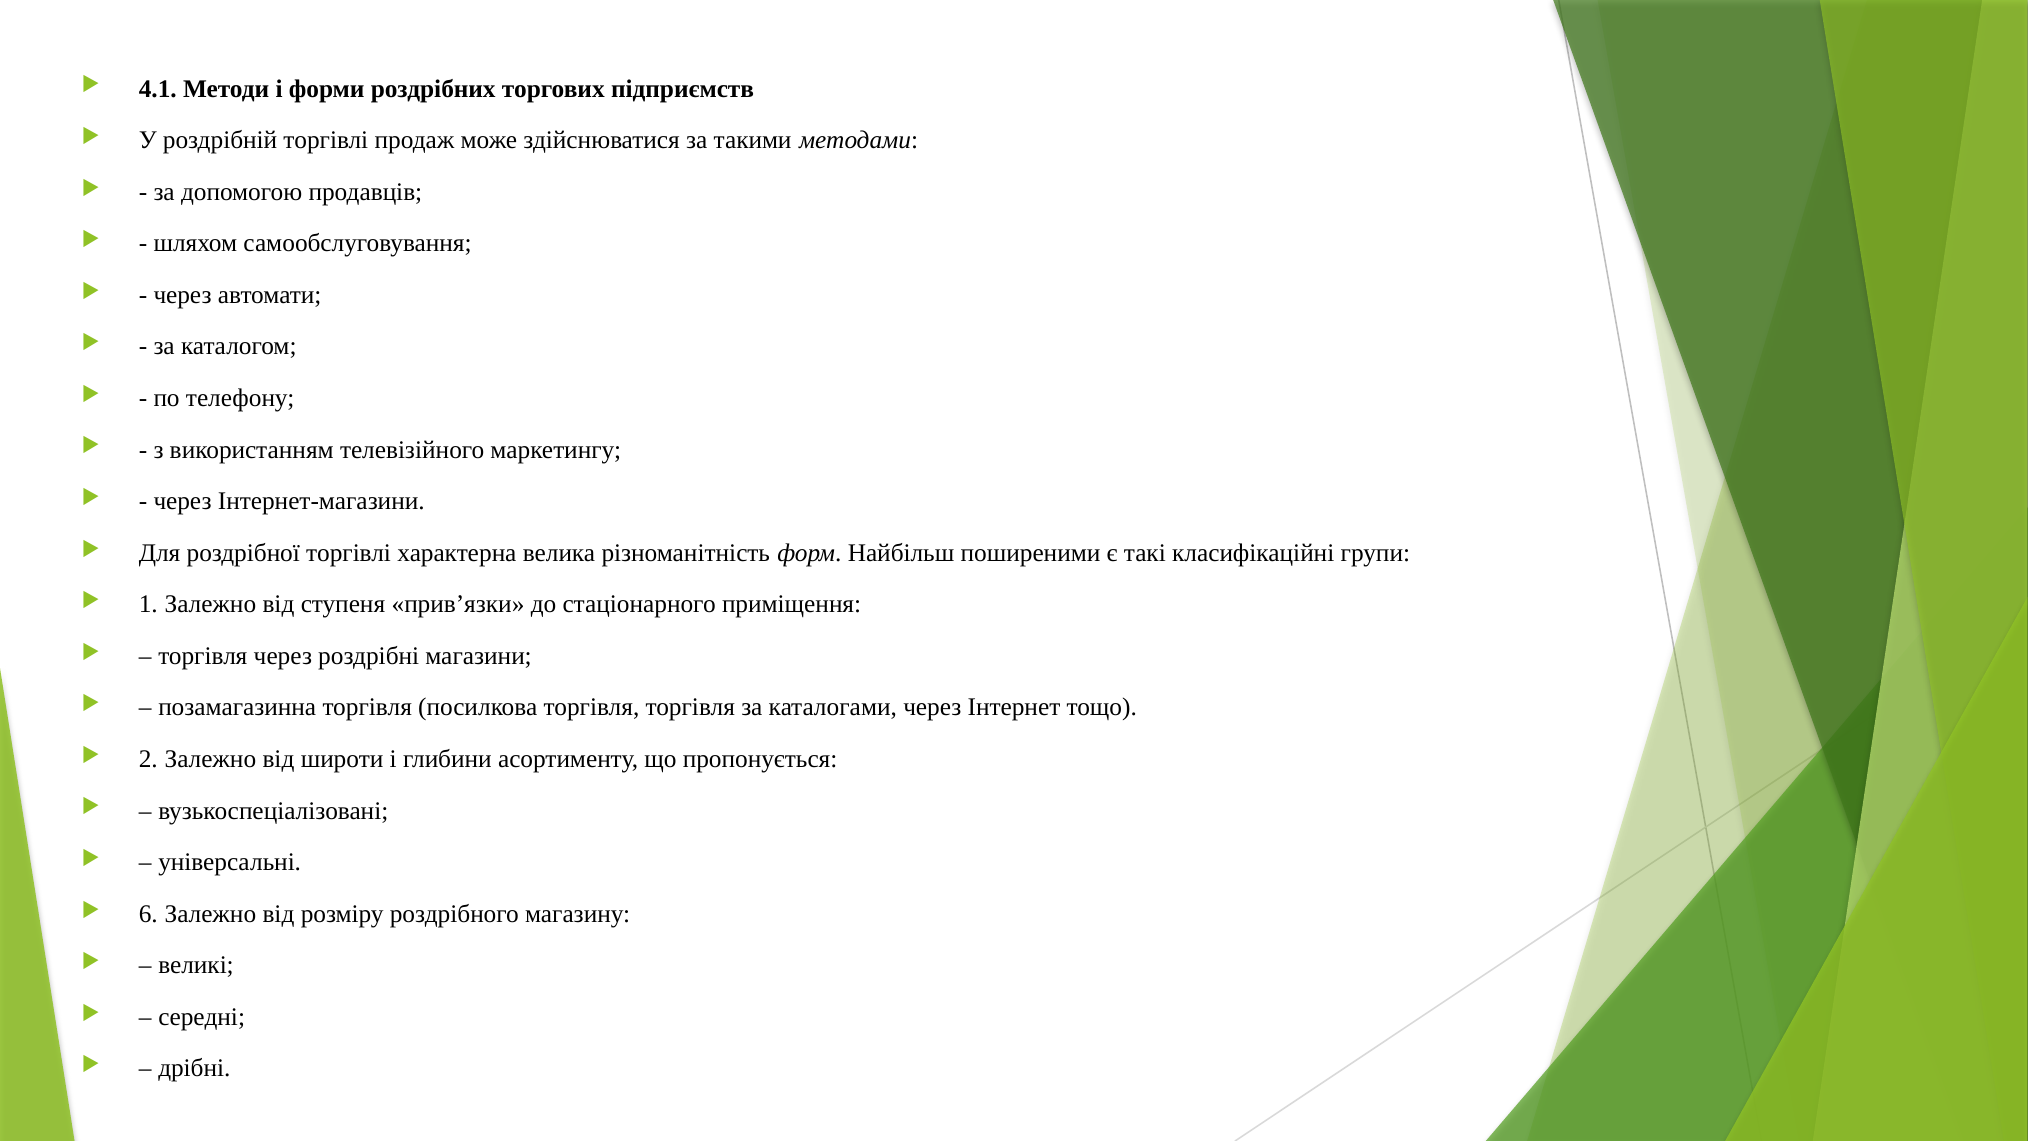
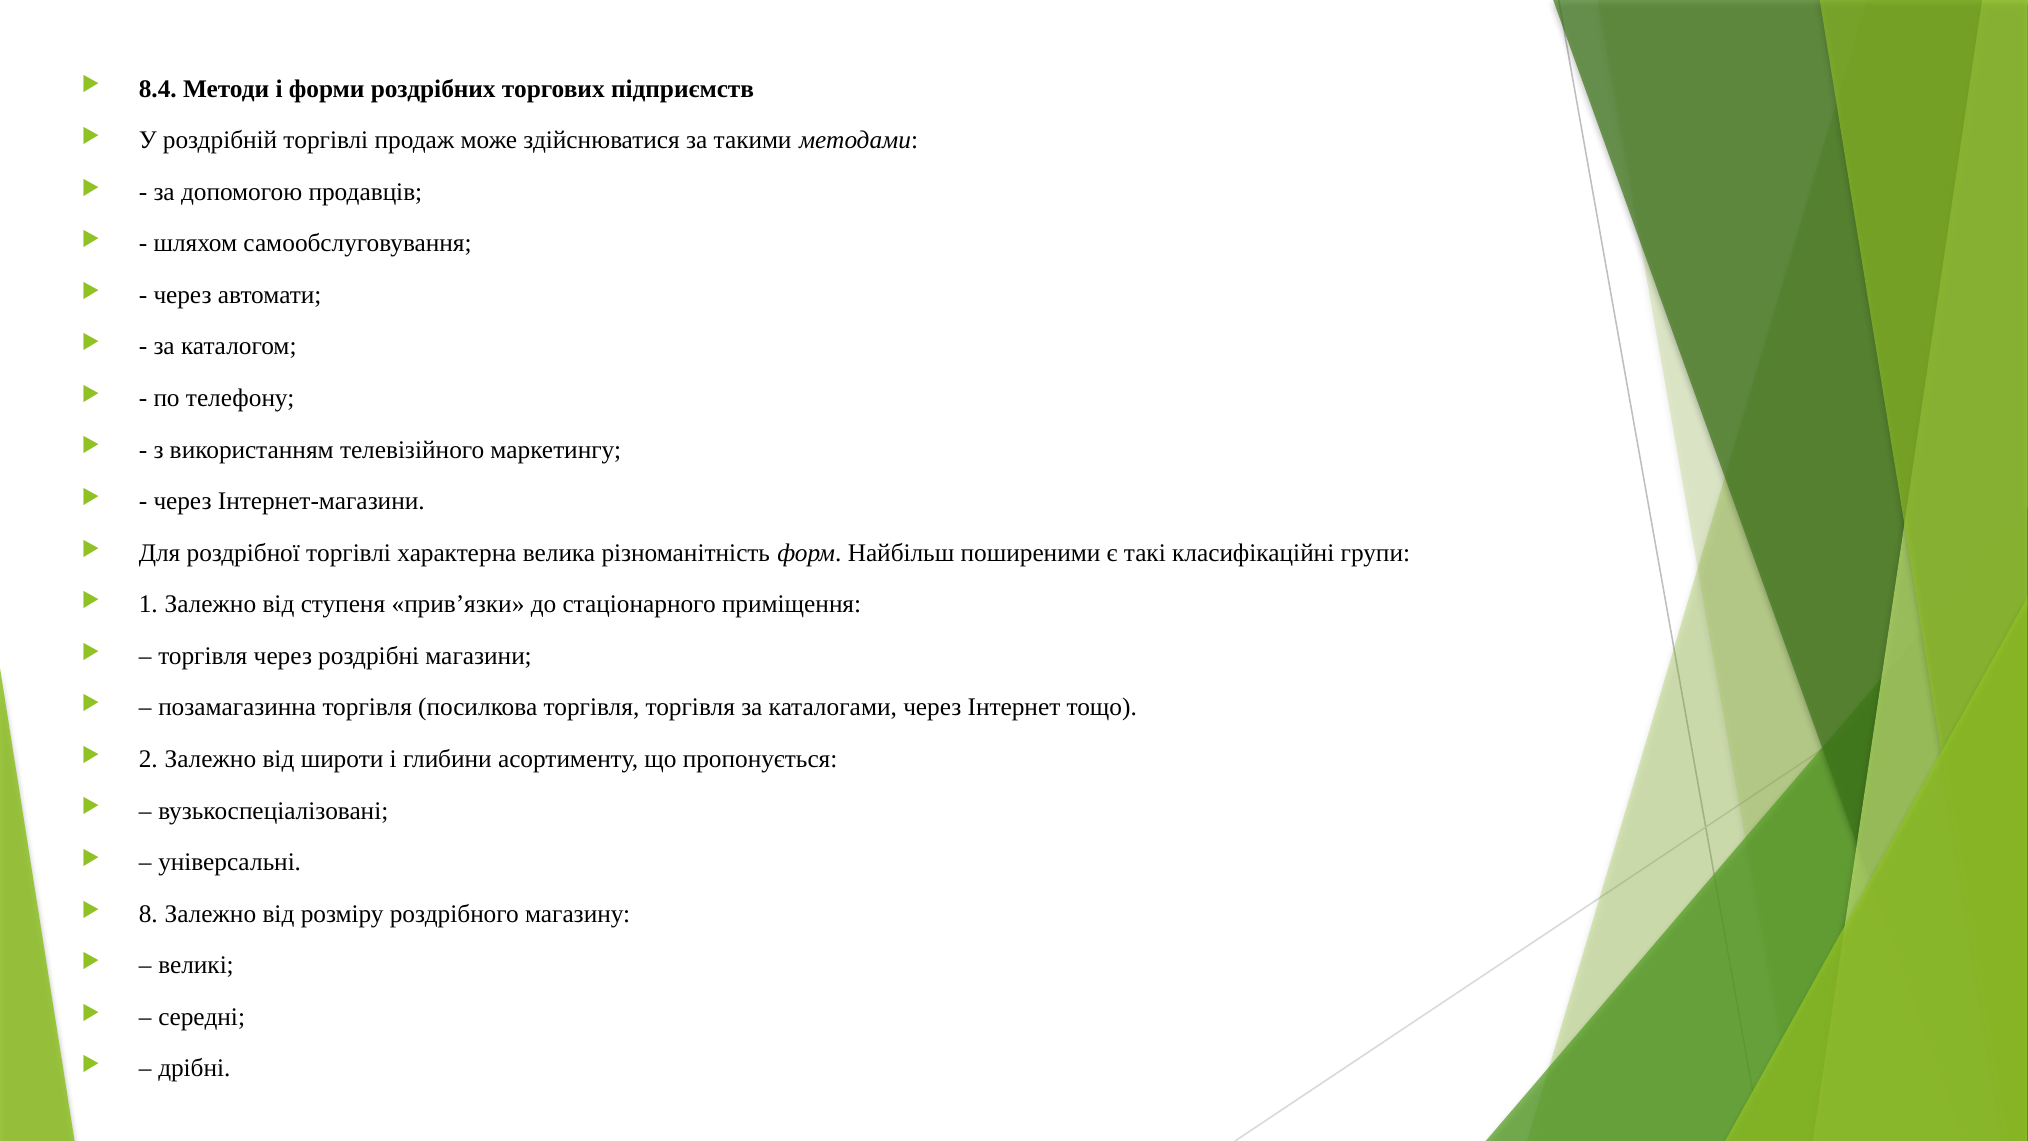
4.1: 4.1 -> 8.4 (158, 89)
6: 6 -> 8 (148, 914)
